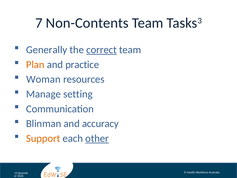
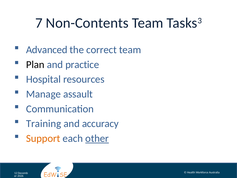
Generally: Generally -> Advanced (47, 50)
correct underline: present -> none (102, 50)
Plan colour: orange -> black (35, 64)
Woman: Woman -> Hospital (43, 79)
setting: setting -> assault (78, 94)
Blinman: Blinman -> Training (44, 123)
